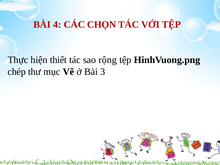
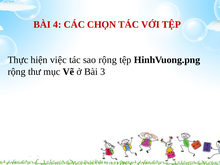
thiết: thiết -> việc (58, 60)
chép: chép -> rộng (17, 72)
